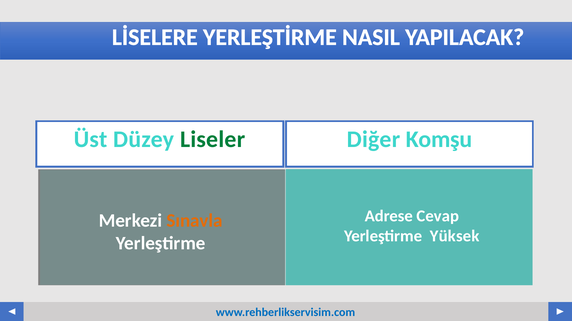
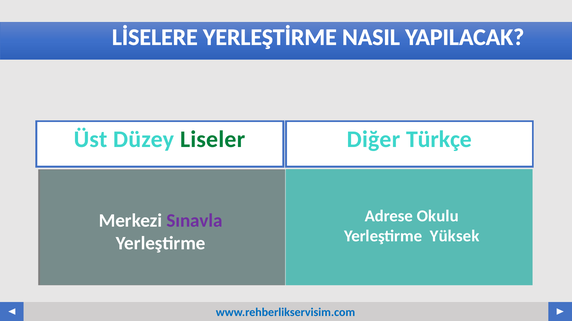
Komşu: Komşu -> Türkçe (439, 139)
Cevap: Cevap -> Okulu (438, 216)
Sınavla colour: orange -> purple (195, 221)
